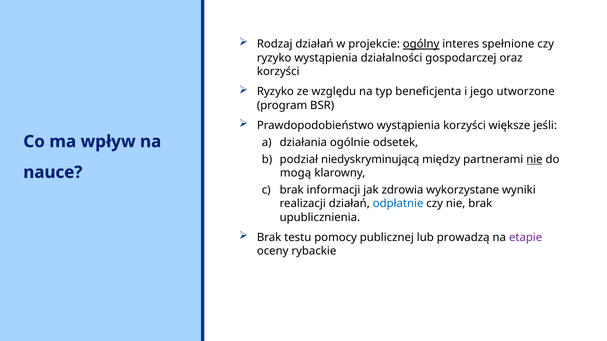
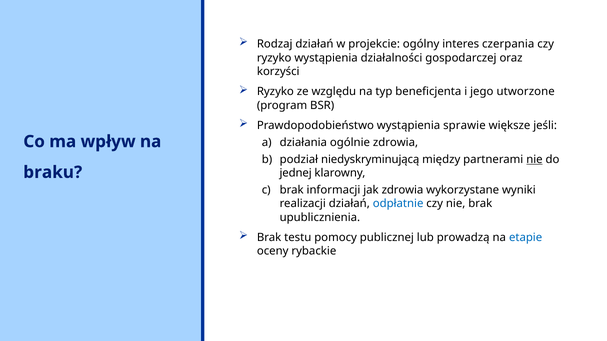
ogólny underline: present -> none (421, 44)
spełnione: spełnione -> czerpania (508, 44)
wystąpienia korzyści: korzyści -> sprawie (464, 126)
ogólnie odsetek: odsetek -> zdrowia (396, 143)
nauce: nauce -> braku (53, 172)
mogą: mogą -> jednej (296, 173)
etapie colour: purple -> blue (526, 238)
